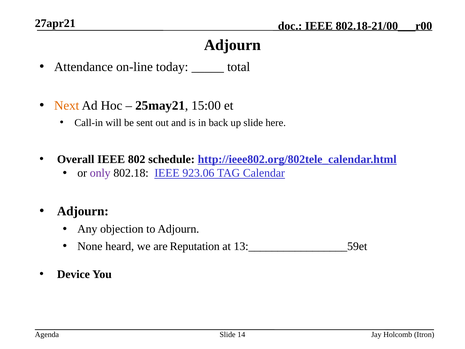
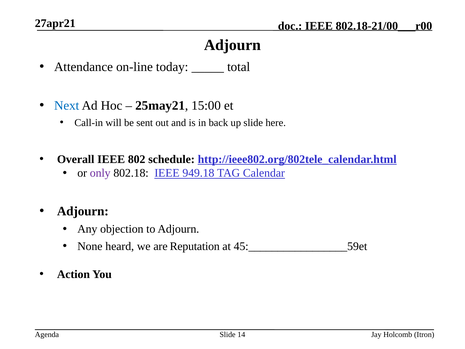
Next colour: orange -> blue (67, 106)
923.06: 923.06 -> 949.18 (198, 173)
13:_________________59et: 13:_________________59et -> 45:_________________59et (300, 246)
Device: Device -> Action (73, 274)
